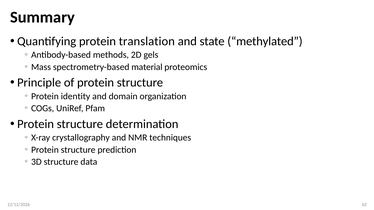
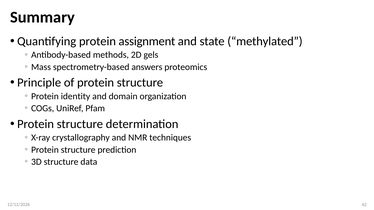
translation: translation -> assignment (147, 41)
material: material -> answers (147, 67)
